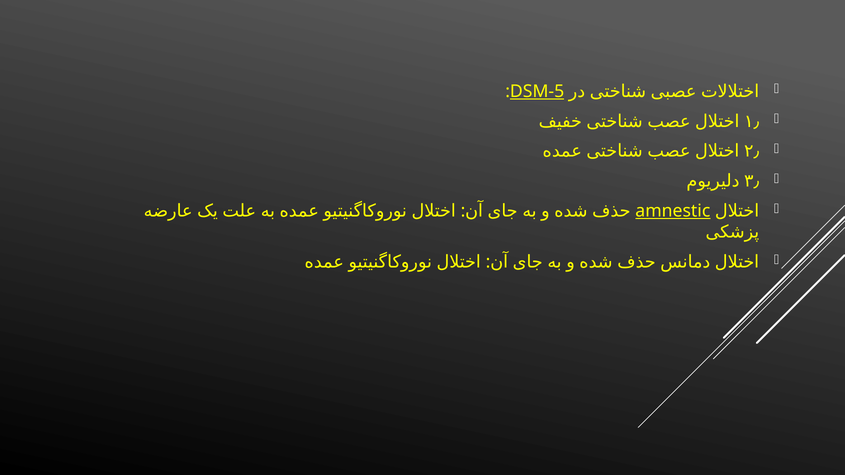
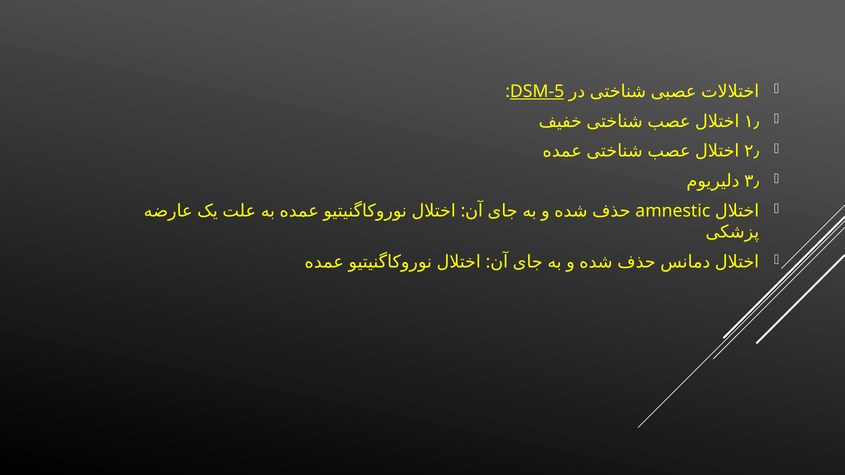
amnestic underline: present -> none (673, 211)
